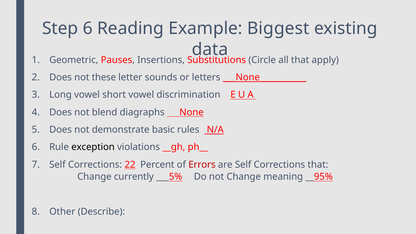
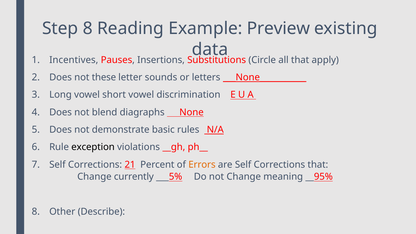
Step 6: 6 -> 8 (88, 28)
Biggest: Biggest -> Preview (278, 28)
Geometric: Geometric -> Incentives (74, 60)
22: 22 -> 21 (130, 165)
Errors colour: red -> orange (202, 165)
